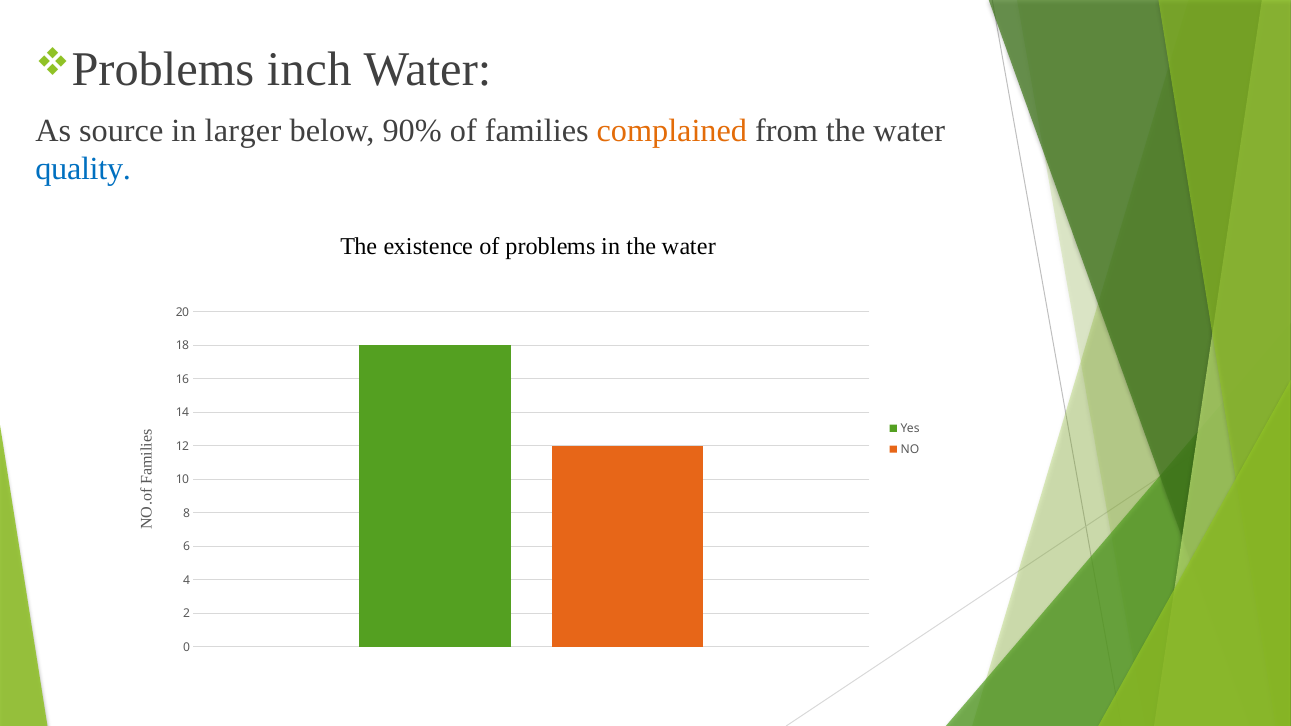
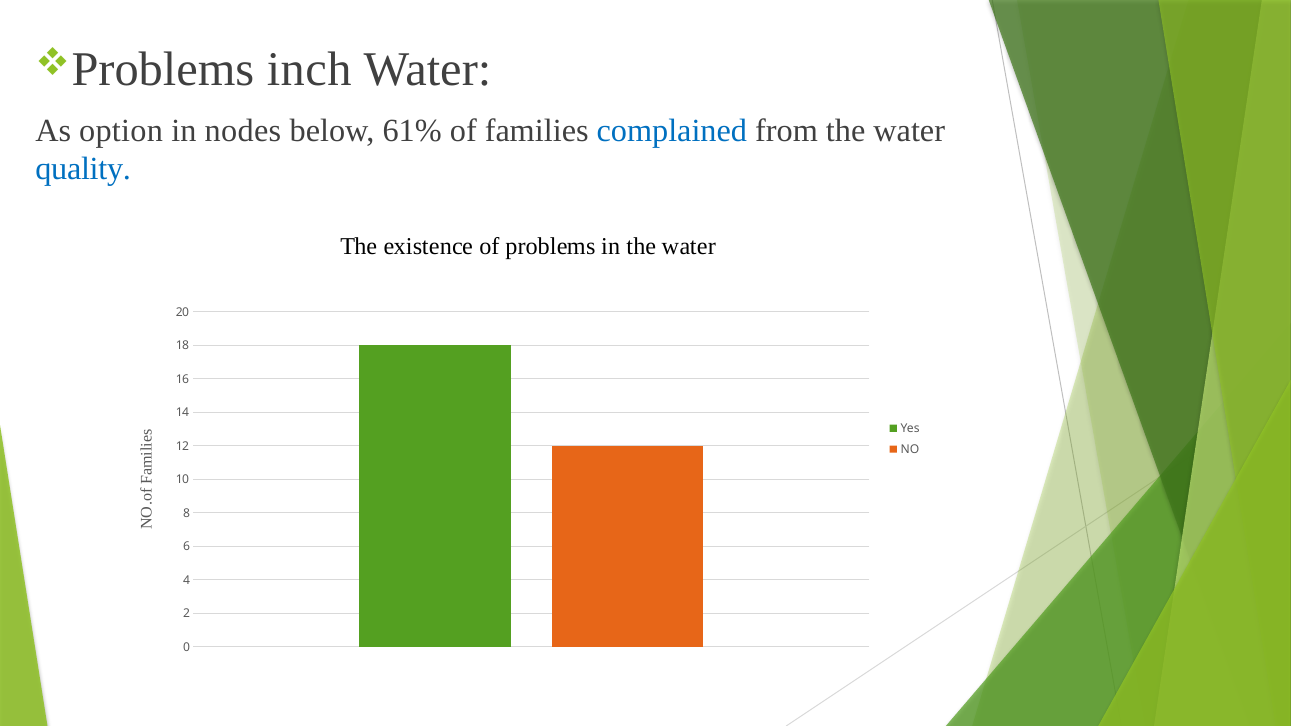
source: source -> option (121, 130)
larger: larger -> nodes (243, 130)
90%: 90% -> 61% (412, 130)
complained colour: orange -> blue (672, 130)
